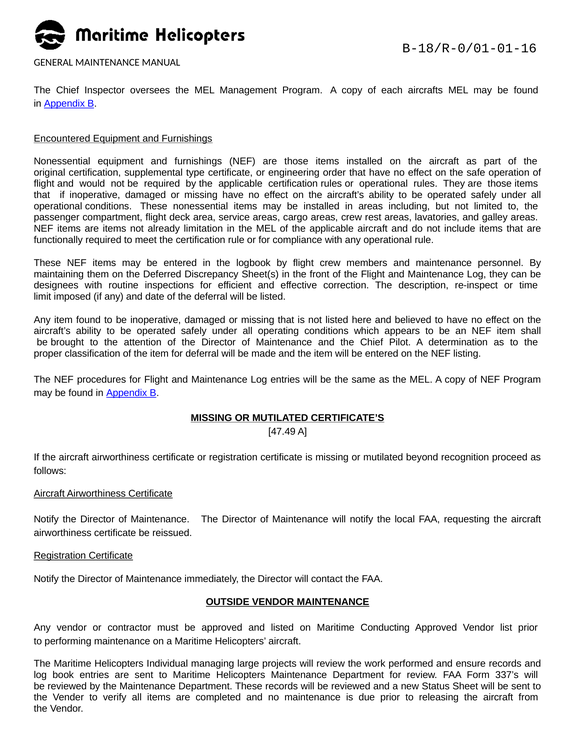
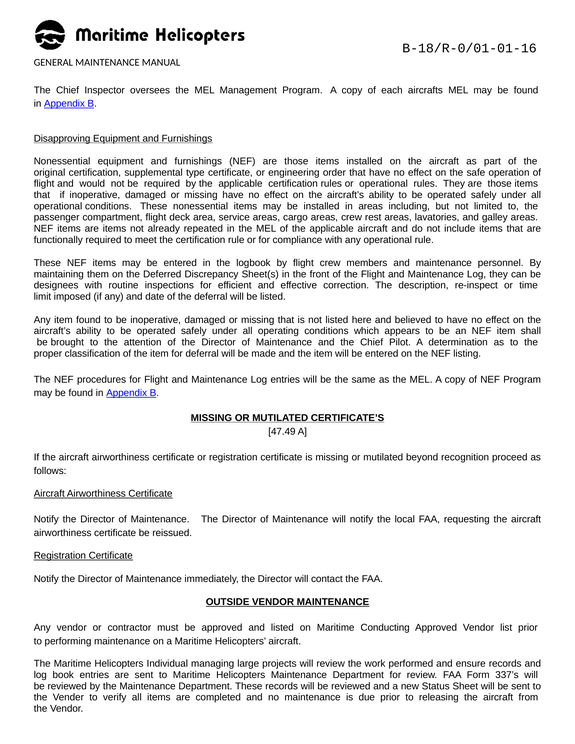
Encountered: Encountered -> Disapproving (62, 138)
limitation: limitation -> repeated (203, 229)
